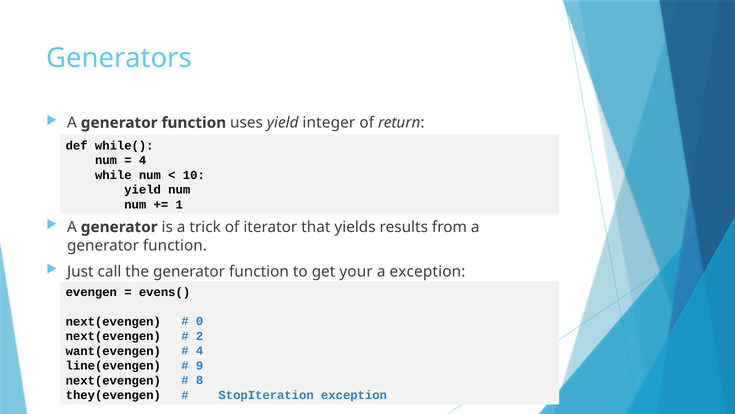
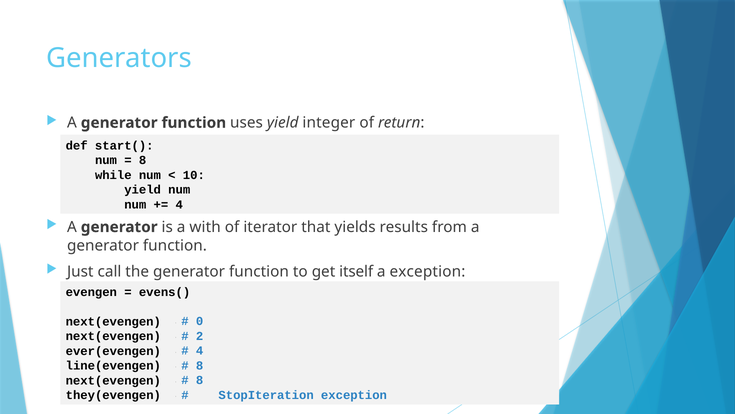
while(: while( -> start( (124, 145)
4: 4 -> 8 (143, 160)
1: 1 -> 4 (179, 204)
trick: trick -> with (205, 227)
your: your -> itself (356, 271)
want(evengen: want(evengen -> ever(evengen (113, 351)
9: 9 -> 8 (200, 365)
